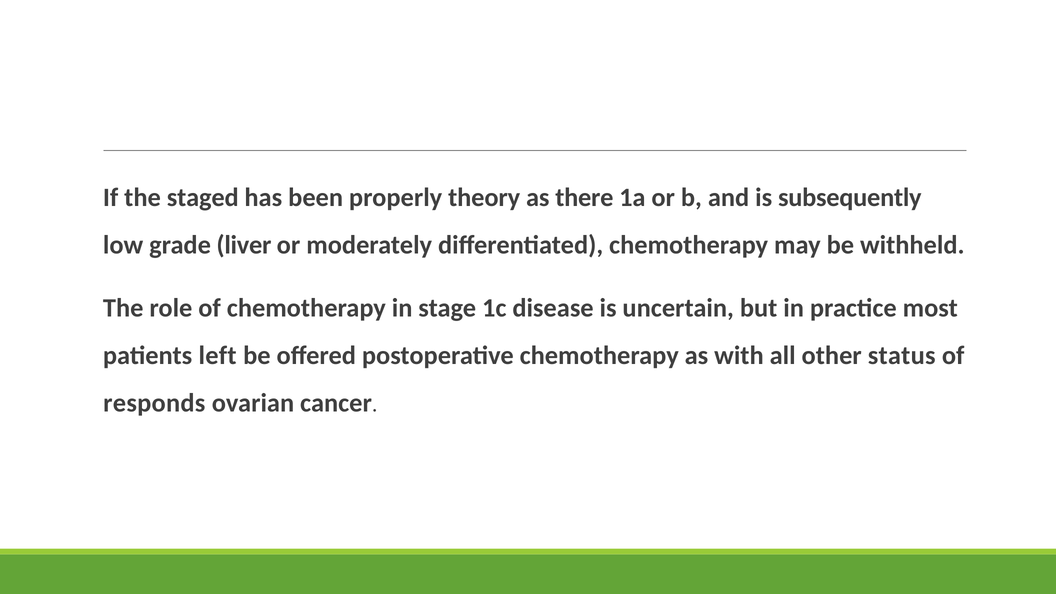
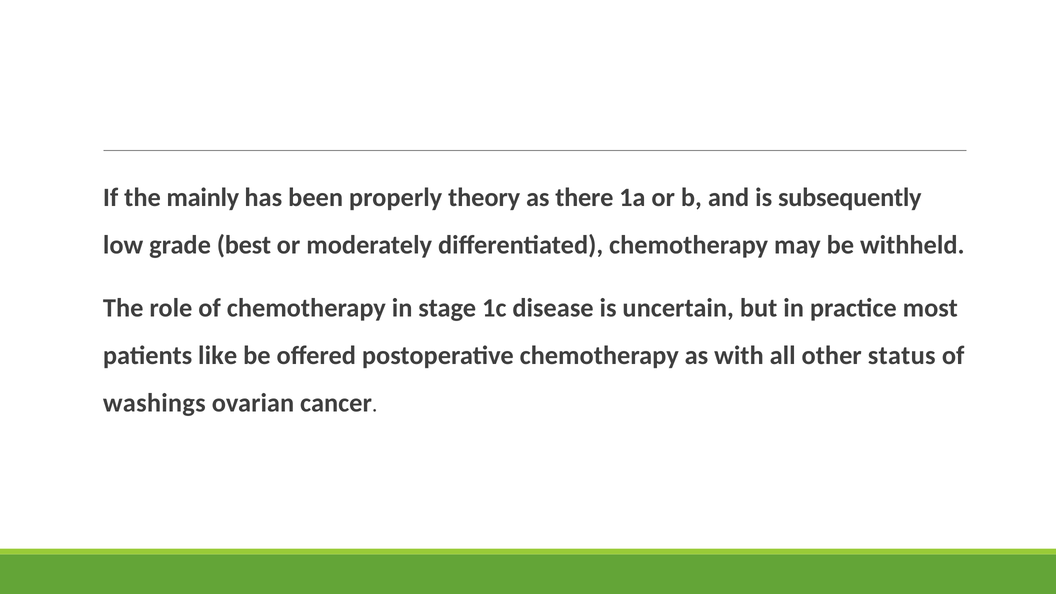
staged: staged -> mainly (203, 197)
liver: liver -> best (244, 245)
left: left -> like (218, 355)
responds: responds -> washings (154, 403)
